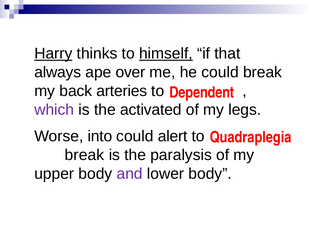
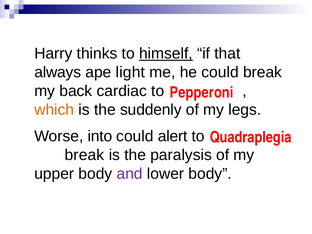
Harry underline: present -> none (53, 54)
over: over -> light (130, 72)
arteries: arteries -> cardiac (122, 91)
Dependent: Dependent -> Pepperoni (202, 93)
which colour: purple -> orange (54, 110)
activated: activated -> suddenly (151, 110)
